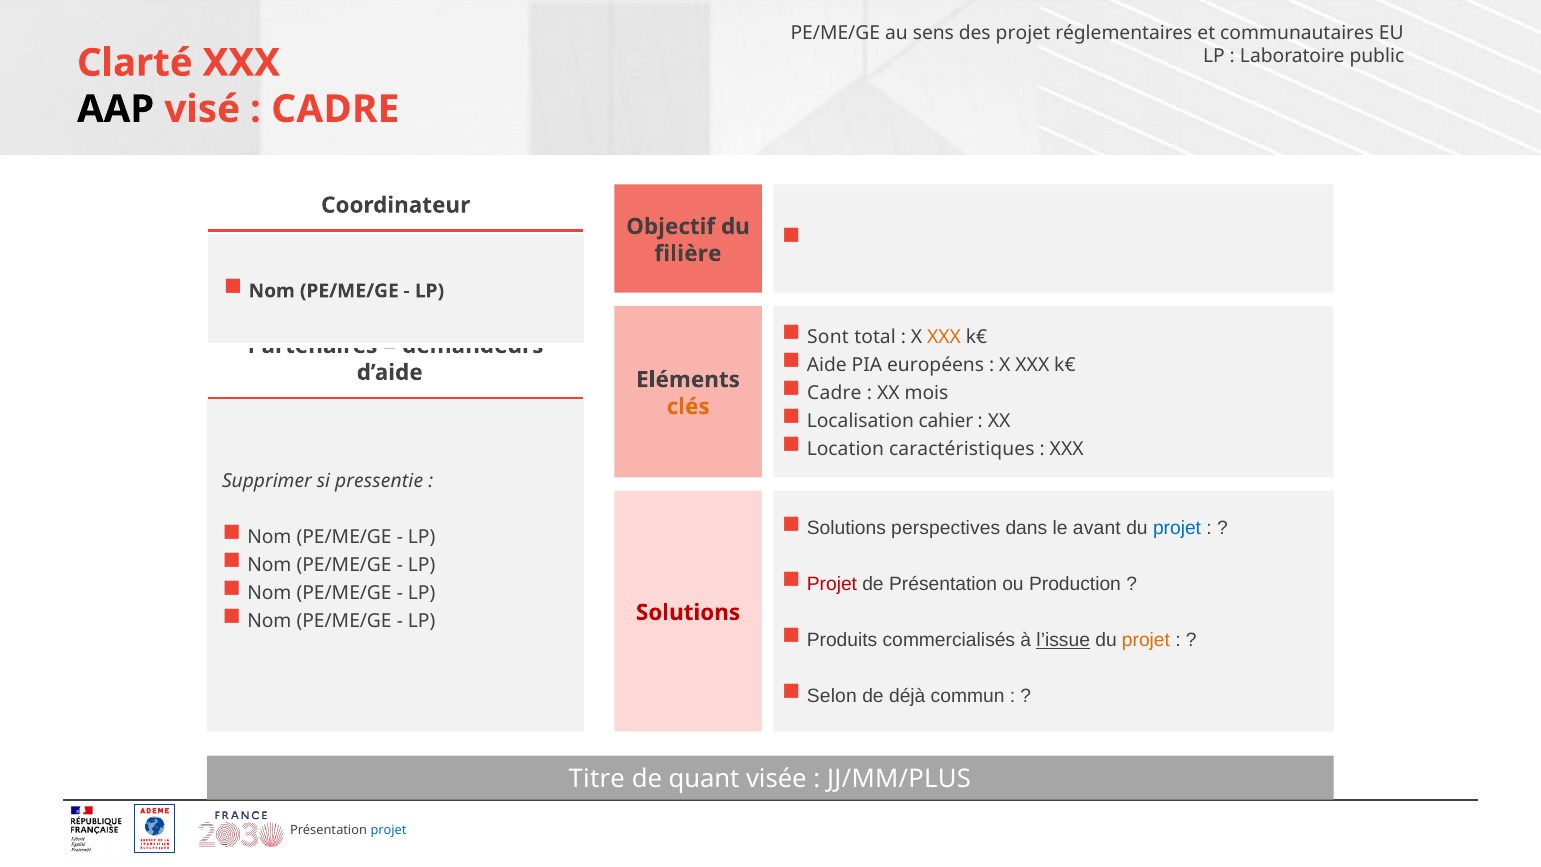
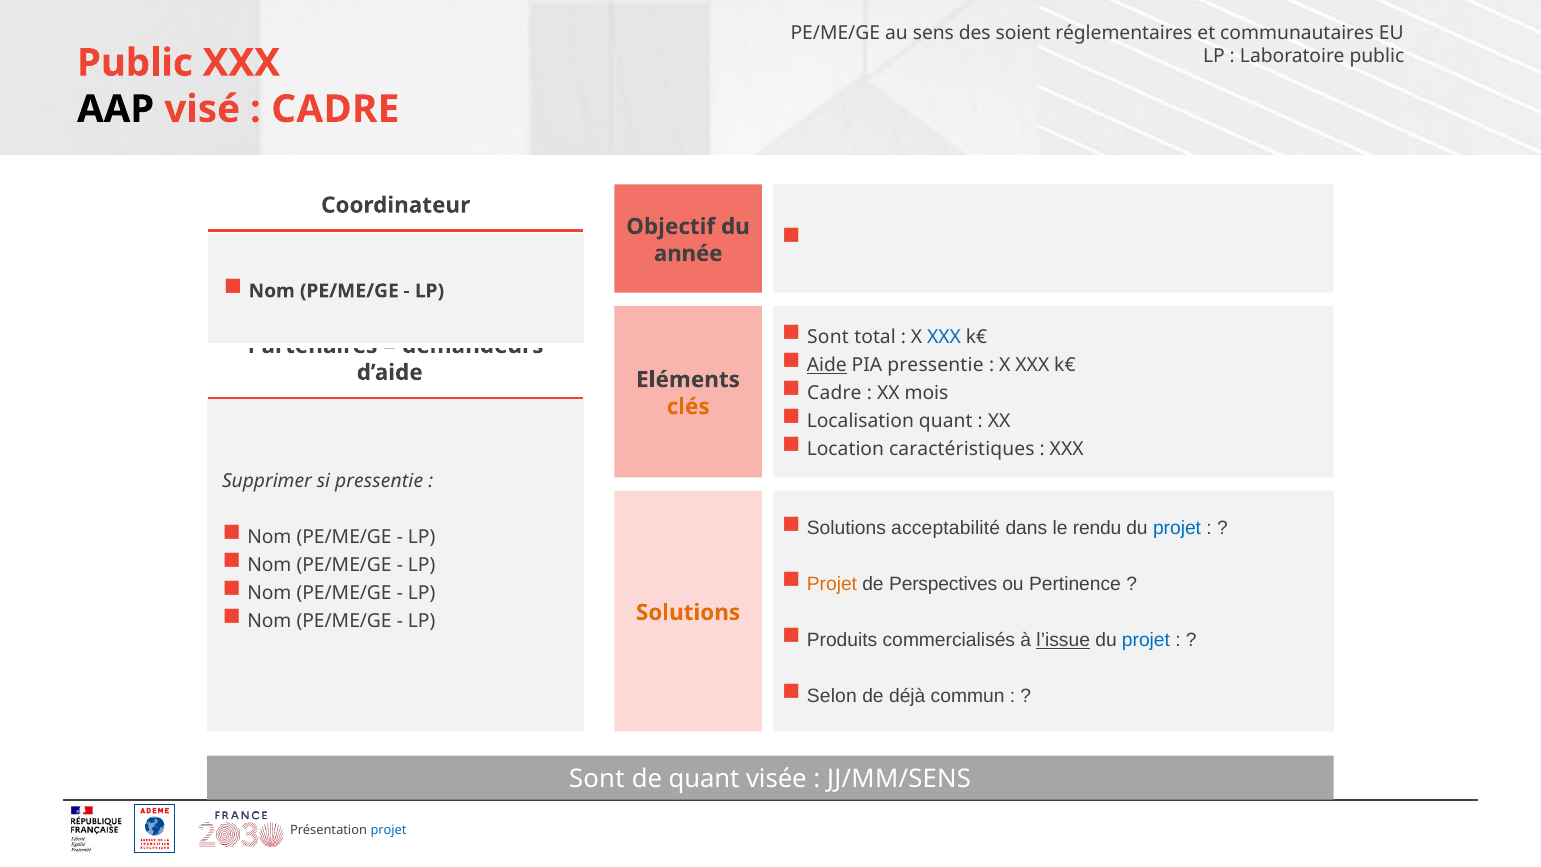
des projet: projet -> soient (1023, 33)
Clarté: Clarté -> Public (135, 63)
filière: filière -> année (688, 254)
XXX colour: orange -> blue (944, 337)
Aide underline: none -> present (827, 365)
PIA européens: européens -> pressentie (935, 365)
Localisation cahier: cahier -> quant (946, 421)
perspectives: perspectives -> acceptabilité (946, 528)
avant: avant -> rendu (1097, 528)
Projet colour: red -> orange (832, 584)
de Présentation: Présentation -> Perspectives (943, 584)
Production: Production -> Pertinence (1075, 584)
Solutions colour: red -> orange (688, 612)
projet colour: orange -> blue (1146, 640)
Titre: Titre -> Sont (597, 779)
JJ/MM/PLUS: JJ/MM/PLUS -> JJ/MM/SENS (899, 779)
